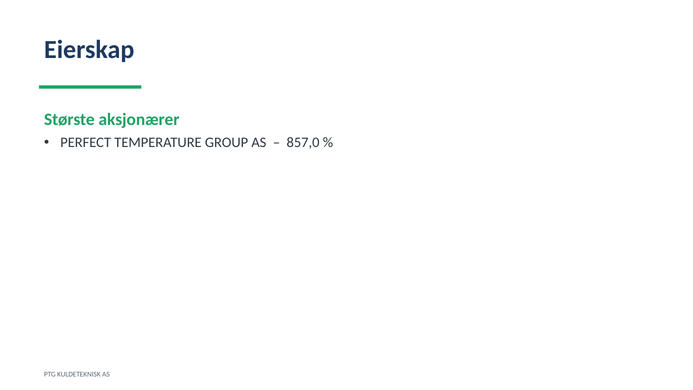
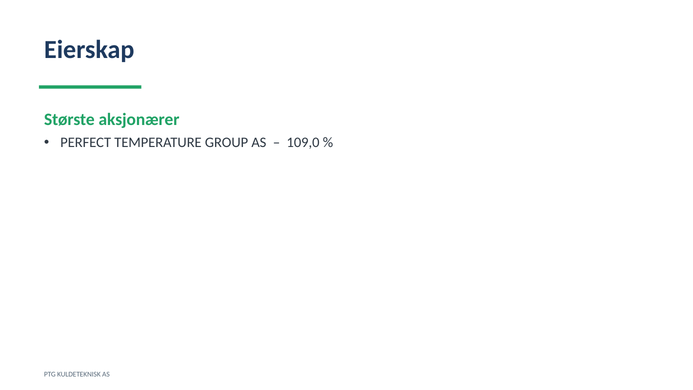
857,0: 857,0 -> 109,0 (303, 143)
